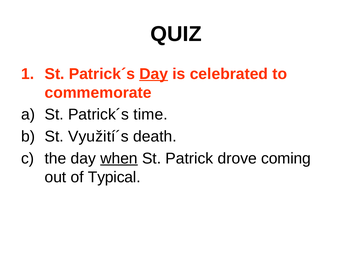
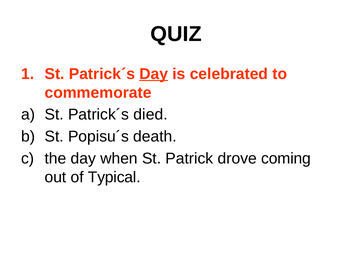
time: time -> died (151, 115)
Využití´s: Využití´s -> Popisu´s (98, 136)
when underline: present -> none (119, 158)
